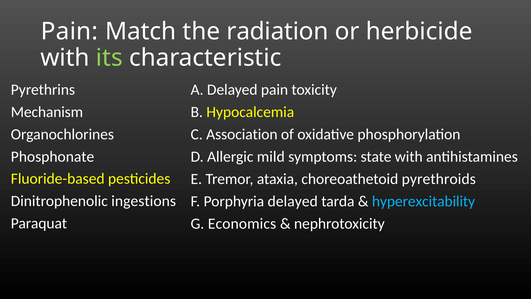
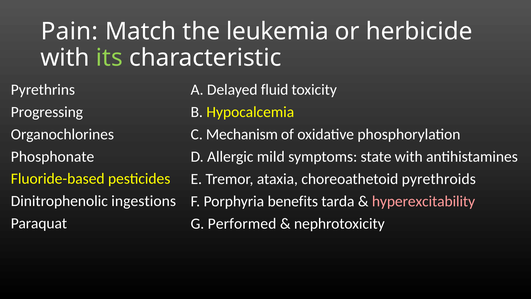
radiation: radiation -> leukemia (278, 31)
Delayed pain: pain -> fluid (275, 90)
Mechanism: Mechanism -> Progressing (47, 112)
Association: Association -> Mechanism (242, 134)
Porphyria delayed: delayed -> benefits (293, 201)
hyperexcitability colour: light blue -> pink (424, 201)
Economics: Economics -> Performed (242, 223)
